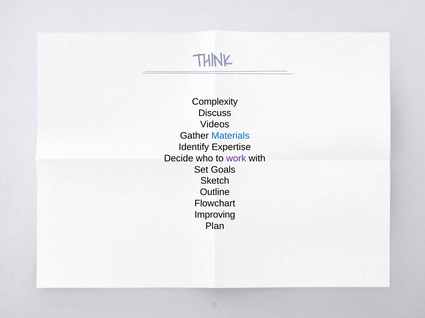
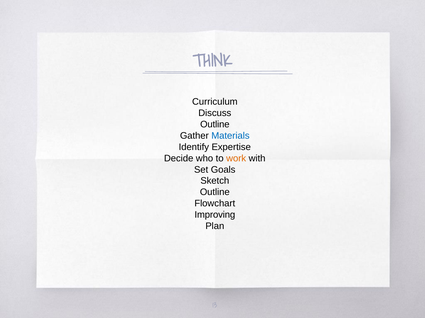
Complexity: Complexity -> Curriculum (215, 102)
Videos: Videos -> Outline (215, 125)
work colour: purple -> orange (236, 159)
